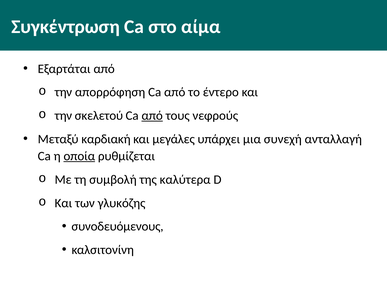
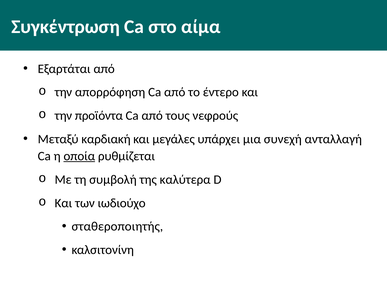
σκελετού: σκελετού -> προϊόντα (99, 116)
από underline: present -> none (152, 116)
γλυκόζης: γλυκόζης -> ιωδιούχο (122, 203)
συνοδευόμενους: συνοδευόμενους -> σταθεροποιητής (117, 227)
